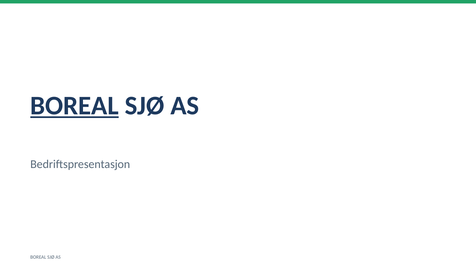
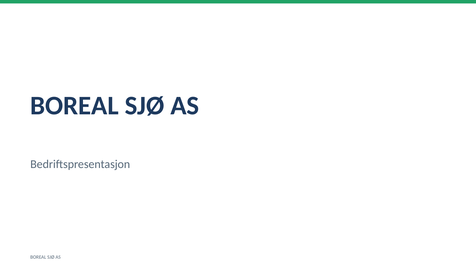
BOREAL underline: present -> none (75, 106)
